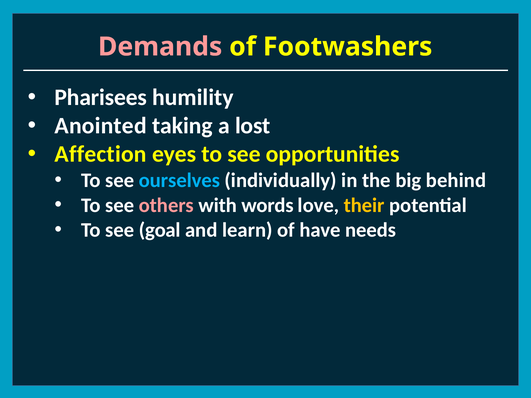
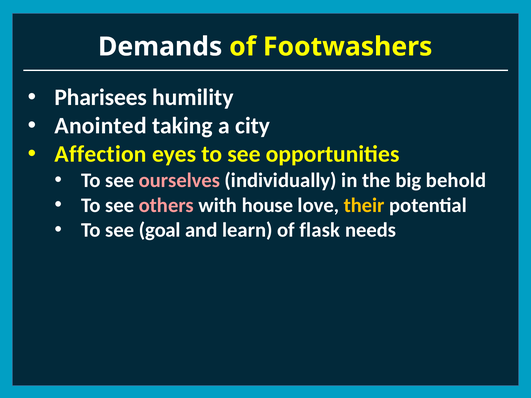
Demands colour: pink -> white (160, 47)
lost: lost -> city (253, 126)
ourselves colour: light blue -> pink (179, 181)
behind: behind -> behold (456, 181)
words: words -> house (267, 205)
have: have -> flask (320, 230)
